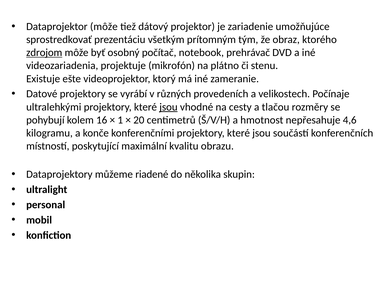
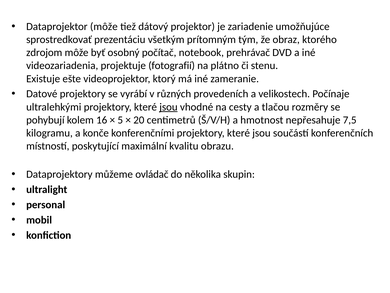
zdrojom underline: present -> none (44, 53)
mikrofón: mikrofón -> fotografií (172, 66)
1: 1 -> 5 (120, 120)
4,6: 4,6 -> 7,5 (350, 120)
riadené: riadené -> ovládač (152, 174)
